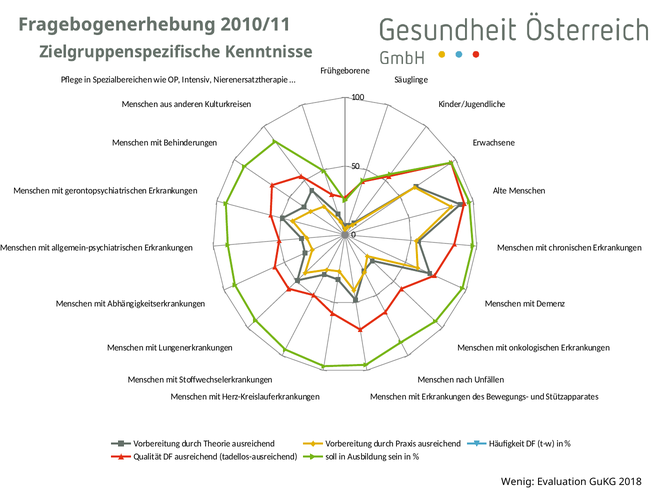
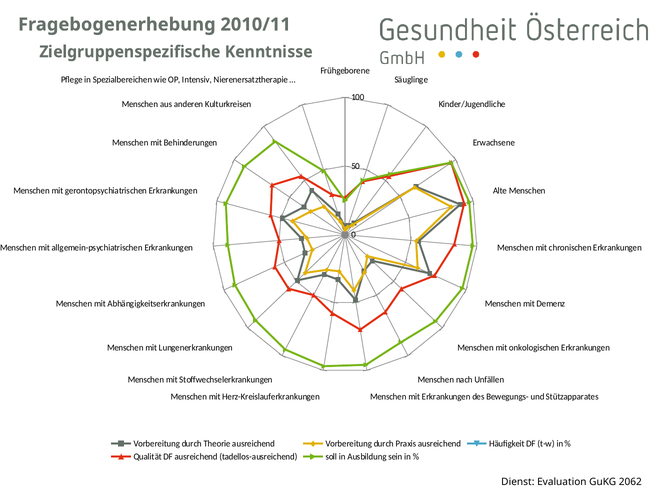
Wenig: Wenig -> Dienst (518, 481)
2018: 2018 -> 2062 (630, 481)
